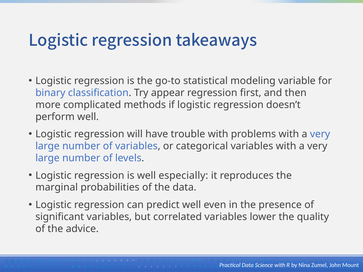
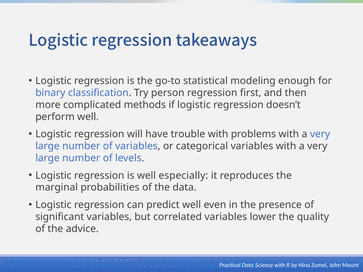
variable: variable -> enough (297, 81)
appear: appear -> person (168, 93)
